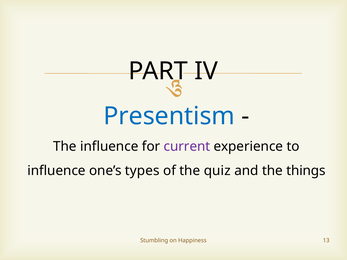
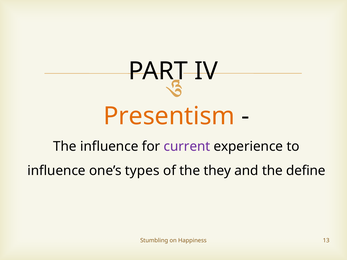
Presentism colour: blue -> orange (169, 116)
quiz: quiz -> they (217, 171)
things: things -> define (306, 171)
